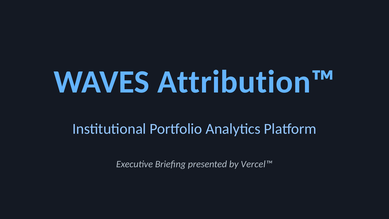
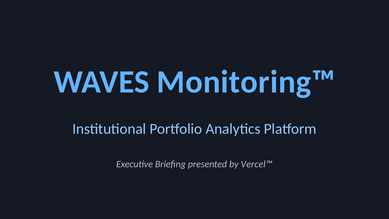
Attribution™: Attribution™ -> Monitoring™ (246, 82)
